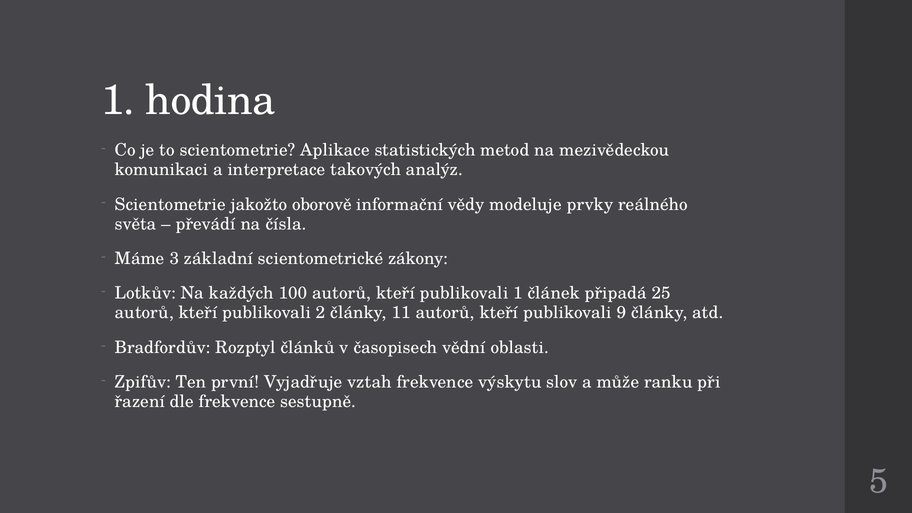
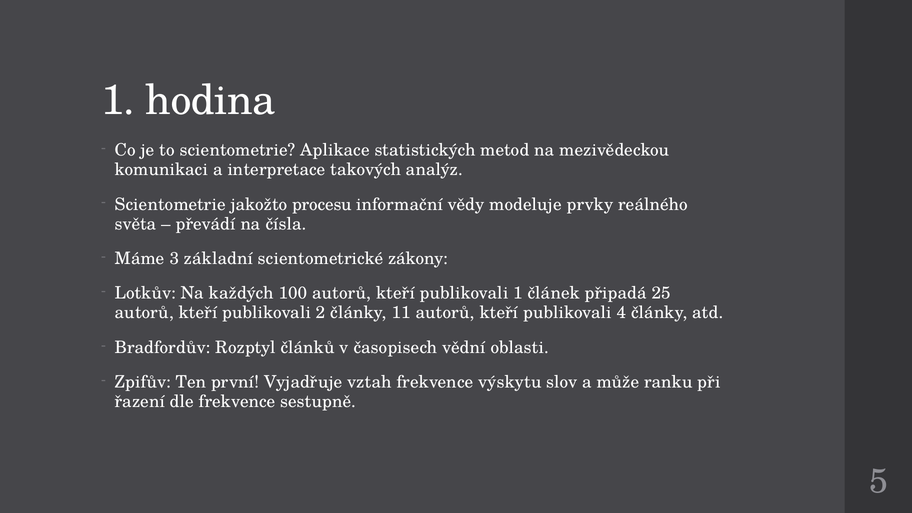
oborově: oborově -> procesu (322, 204)
9: 9 -> 4 (621, 313)
